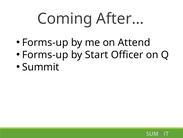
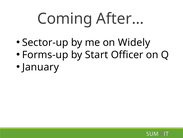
Forms-up: Forms-up -> Sector-up (45, 42)
Attend: Attend -> Widely (134, 42)
Summit: Summit -> January (41, 67)
